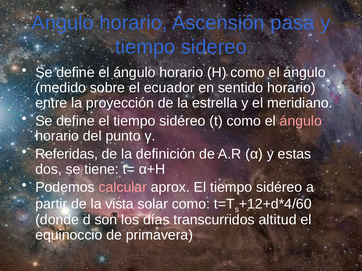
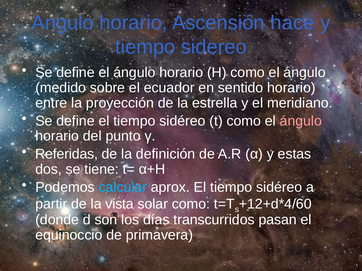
pasa: pasa -> hace (292, 23)
calcular colour: pink -> light blue (123, 188)
altitud: altitud -> pasan (278, 220)
